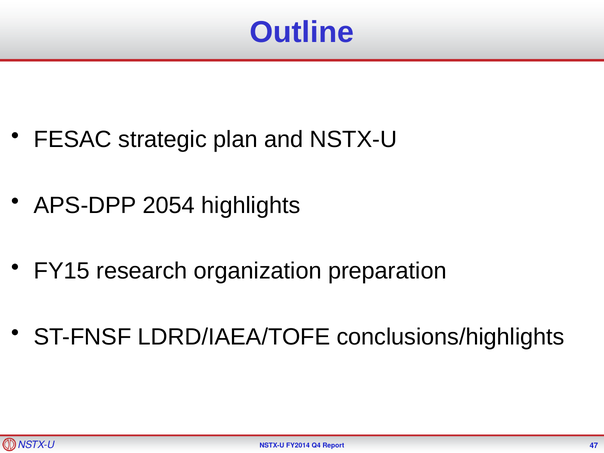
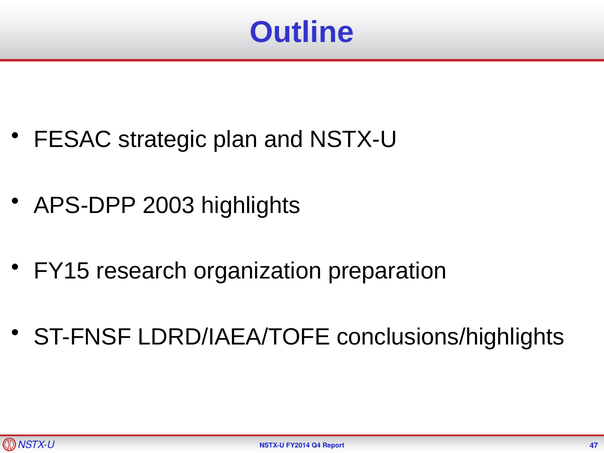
2054: 2054 -> 2003 (169, 205)
